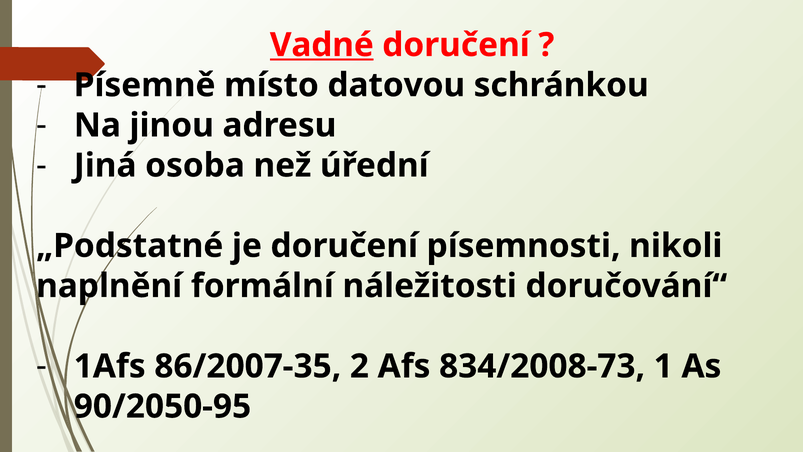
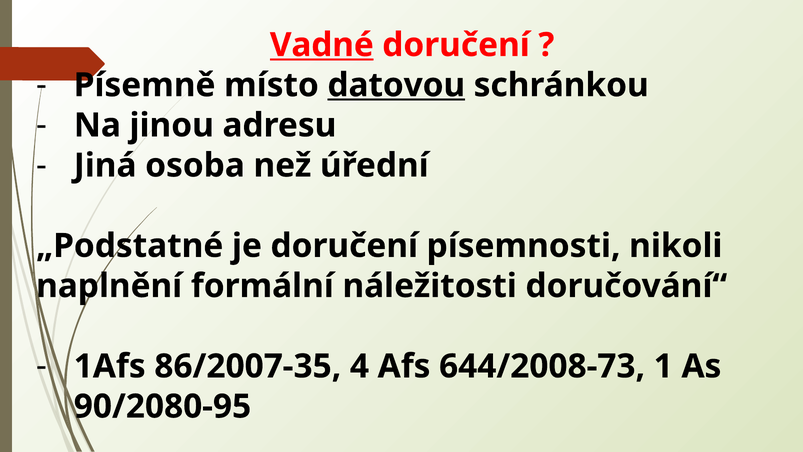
datovou underline: none -> present (396, 85)
2: 2 -> 4 (359, 366)
834/2008-73: 834/2008-73 -> 644/2008-73 (542, 366)
90/2050-95: 90/2050-95 -> 90/2080-95 (162, 406)
